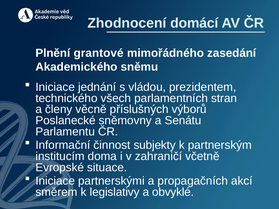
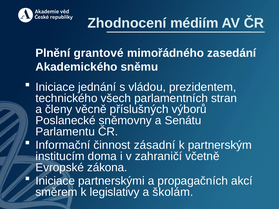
domácí: domácí -> médiím (194, 23)
subjekty: subjekty -> zásadní (155, 145)
situace: situace -> zákona (107, 168)
obvyklé: obvyklé -> školám (173, 192)
